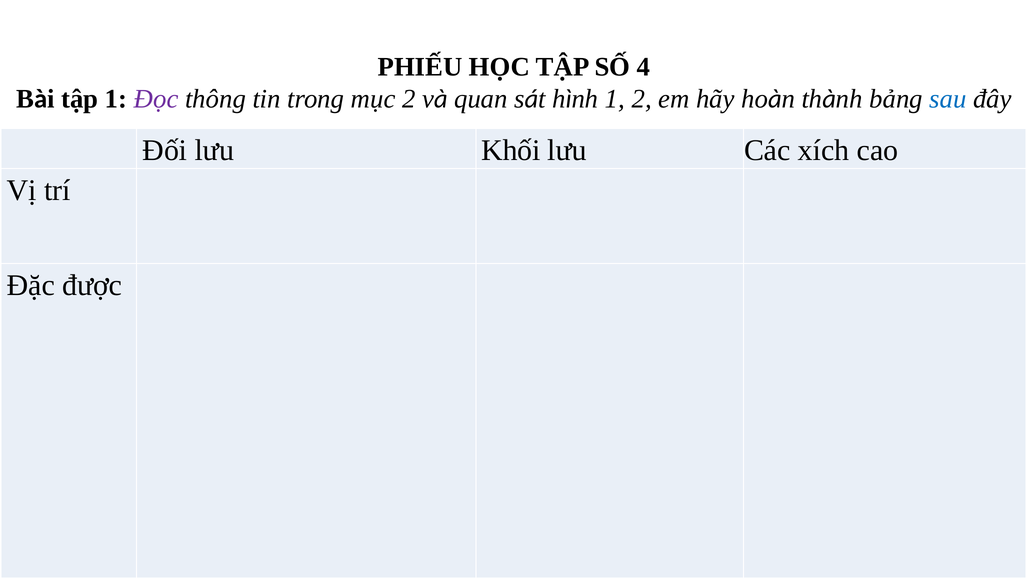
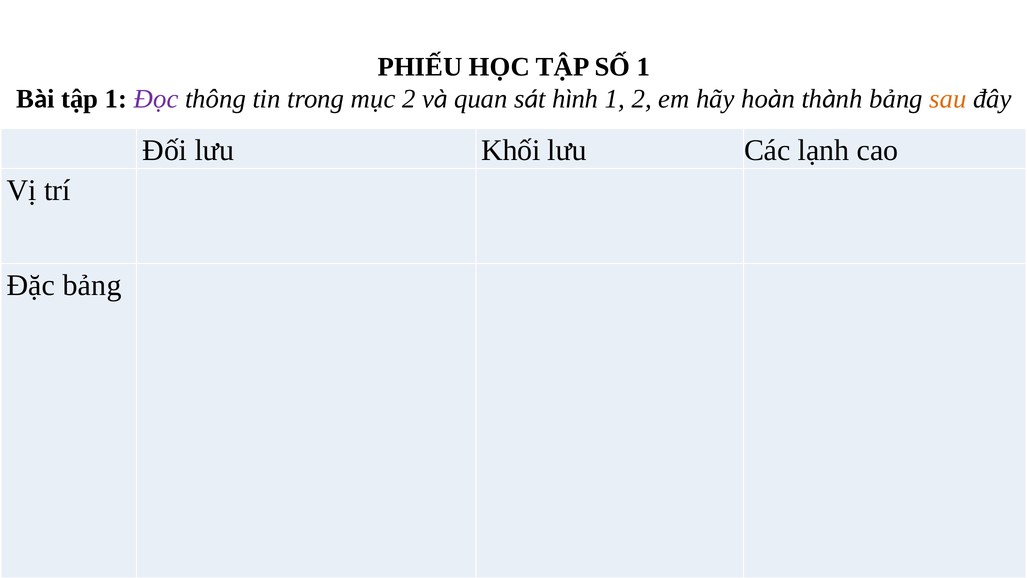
SỐ 4: 4 -> 1 (643, 67)
sau colour: blue -> orange (948, 99)
xích: xích -> lạnh (824, 150)
Đặc được: được -> bảng (92, 285)
